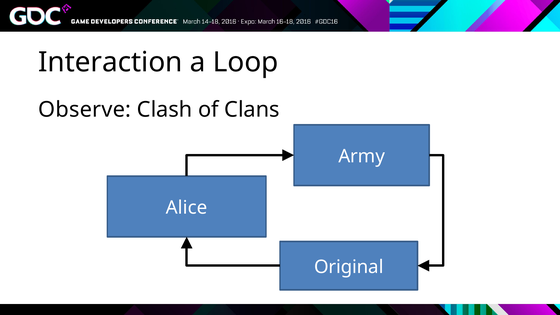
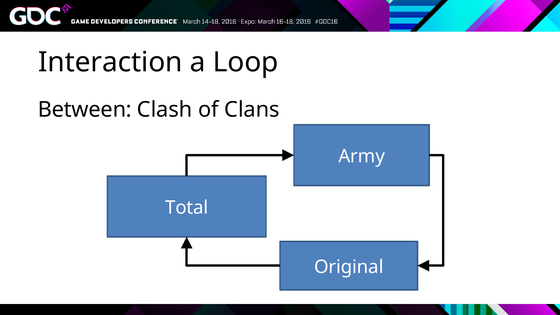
Observe: Observe -> Between (85, 110)
Alice: Alice -> Total (187, 208)
